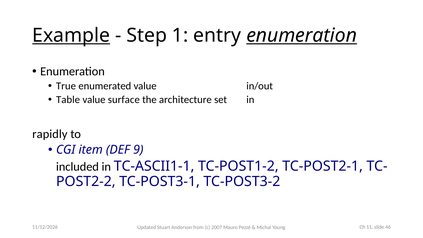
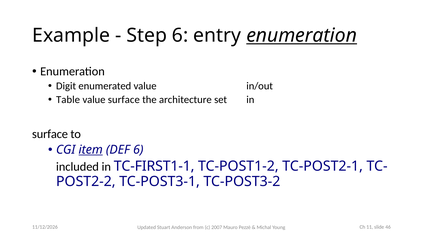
Example underline: present -> none (71, 36)
Step 1: 1 -> 6 (180, 36)
True: True -> Digit (66, 86)
rapidly: rapidly -> surface (50, 134)
item underline: none -> present (91, 150)
DEF 9: 9 -> 6 (138, 150)
TC-ASCII1-1: TC-ASCII1-1 -> TC-FIRST1-1 (154, 166)
